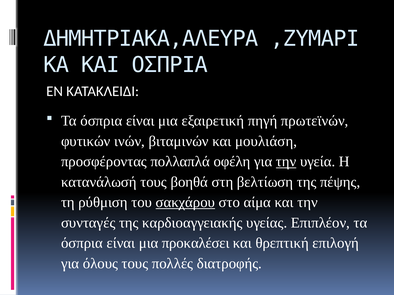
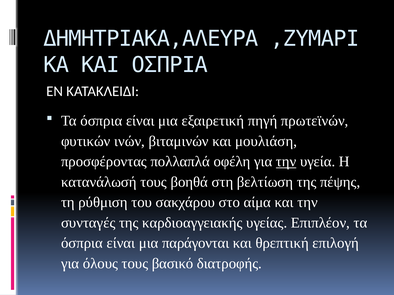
σακχάρου underline: present -> none (185, 203)
προκαλέσει: προκαλέσει -> παράγονται (196, 243)
πολλές: πολλές -> βασικό (173, 264)
